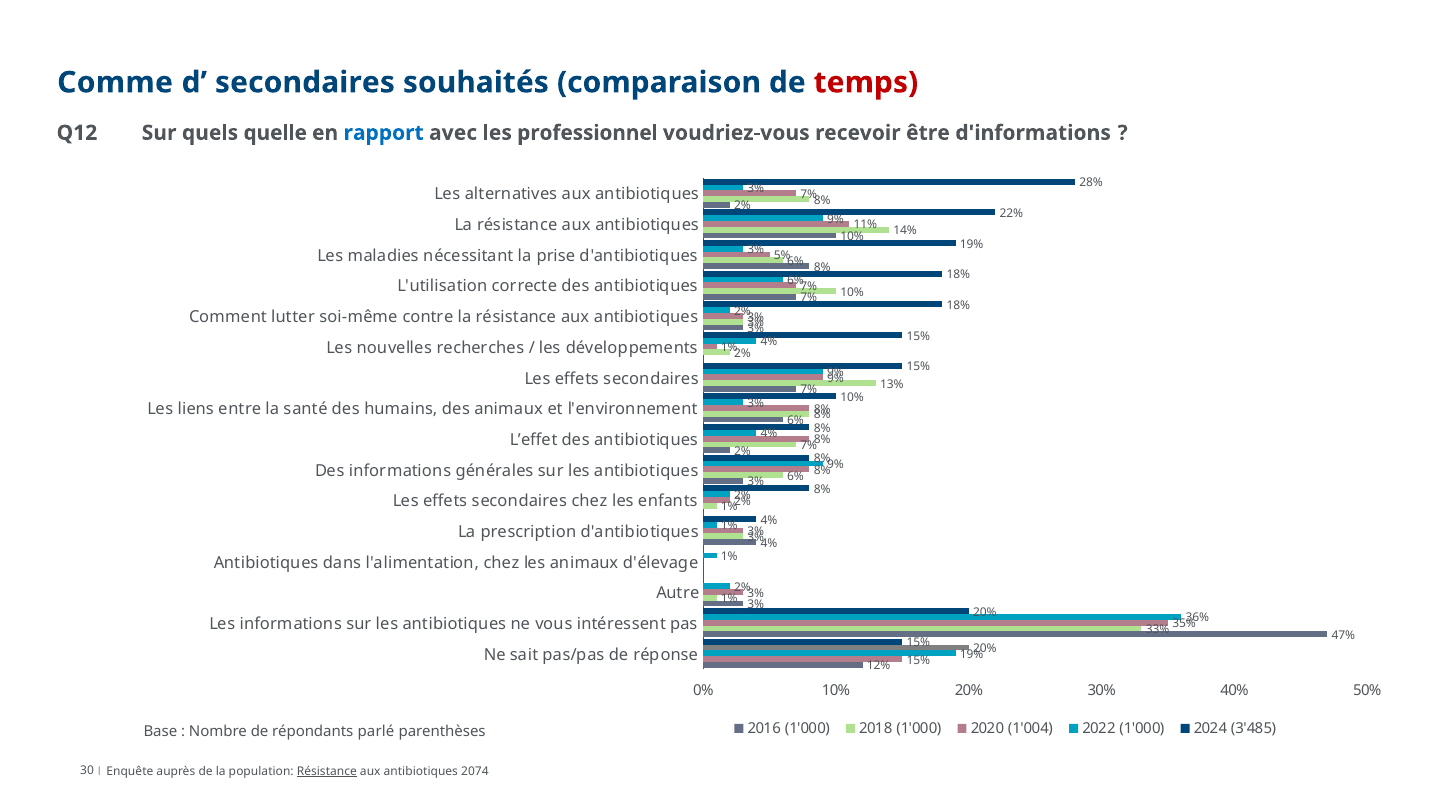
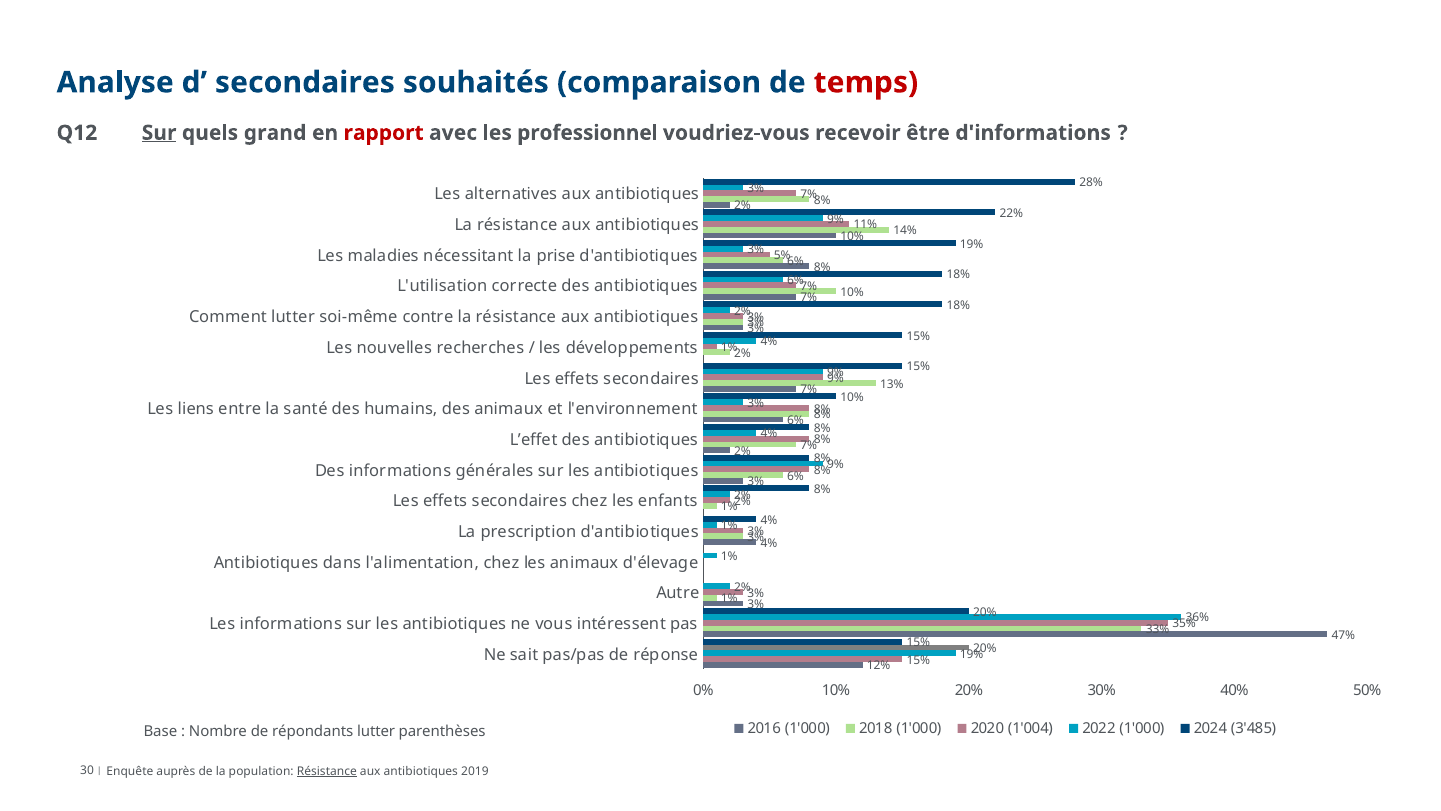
Comme: Comme -> Analyse (115, 82)
Sur underline: none -> present (159, 133)
quelle: quelle -> grand (275, 133)
rapport colour: blue -> red (384, 133)
répondants parlé: parlé -> lutter (376, 732)
2074: 2074 -> 2019 (475, 771)
